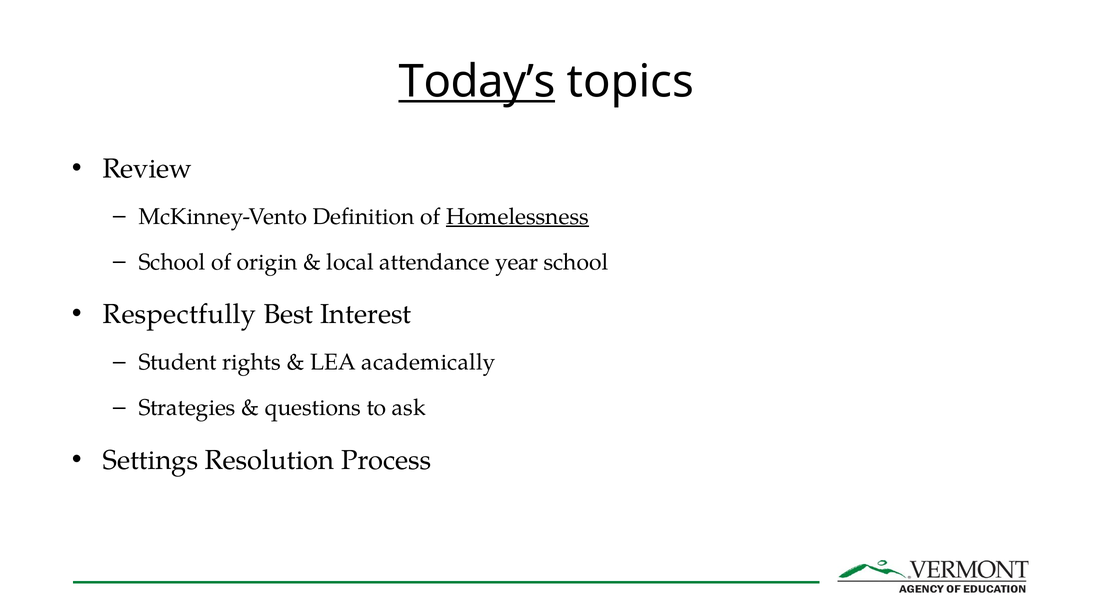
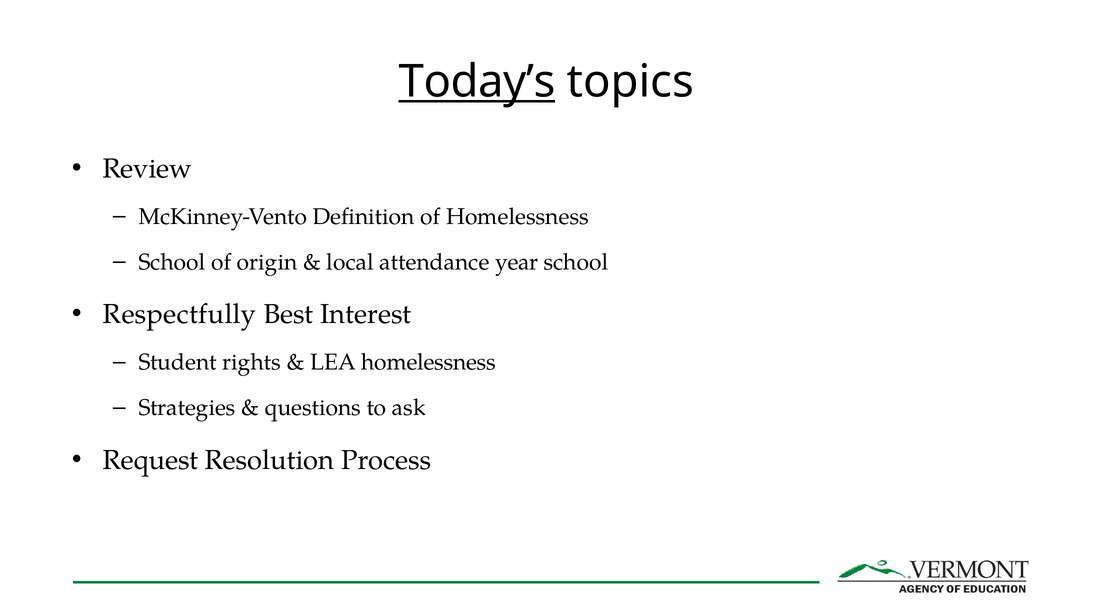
Homelessness underline: present -> none (518, 217)
LEA academically: academically -> homelessness (429, 362)
Settings: Settings -> Request (151, 460)
